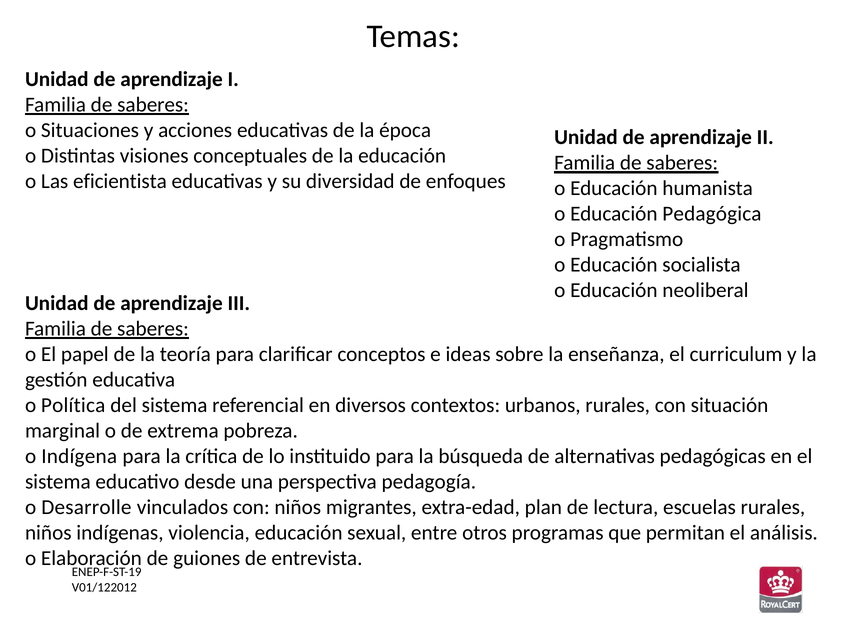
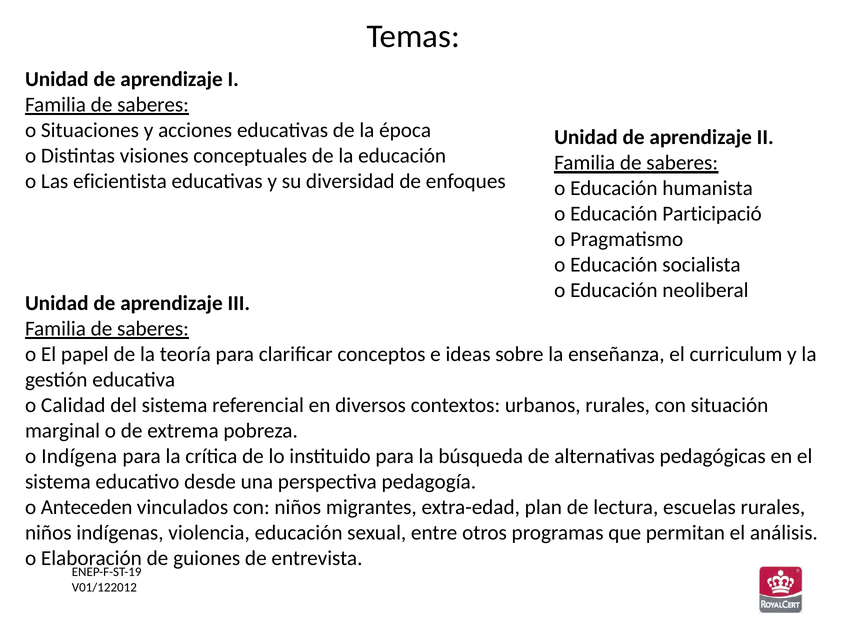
Pedagógica: Pedagógica -> Participació (712, 214)
Política: Política -> Calidad (73, 405)
Desarrolle: Desarrolle -> Anteceden (87, 507)
